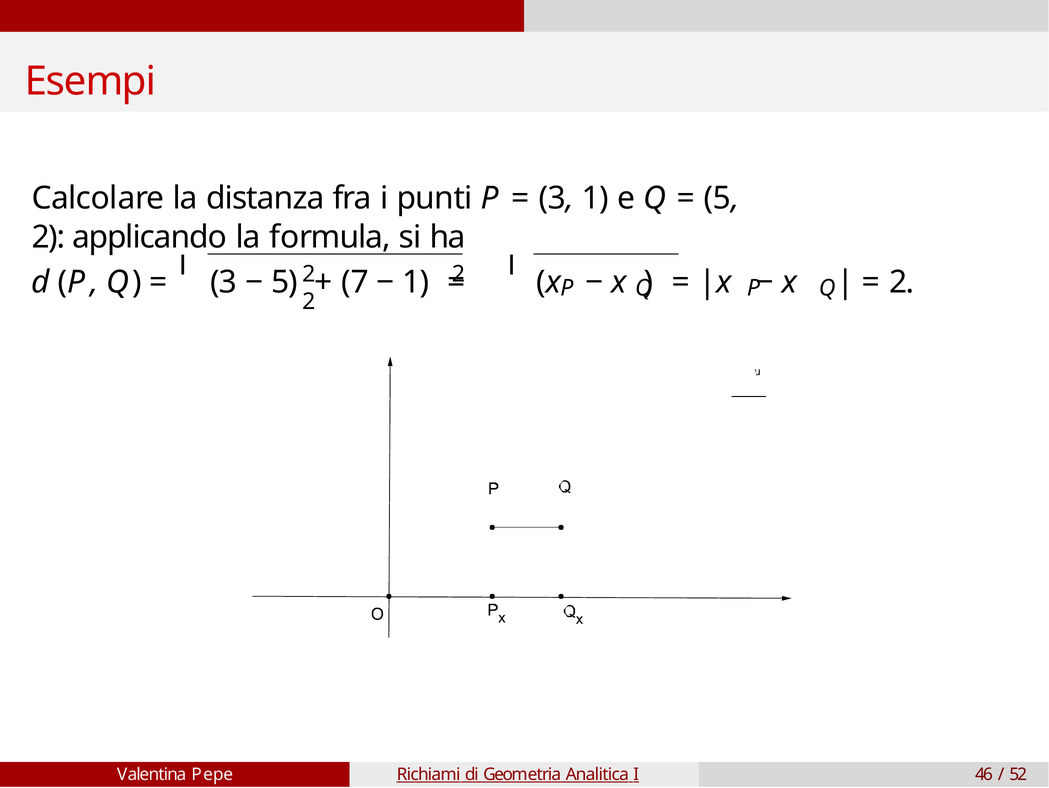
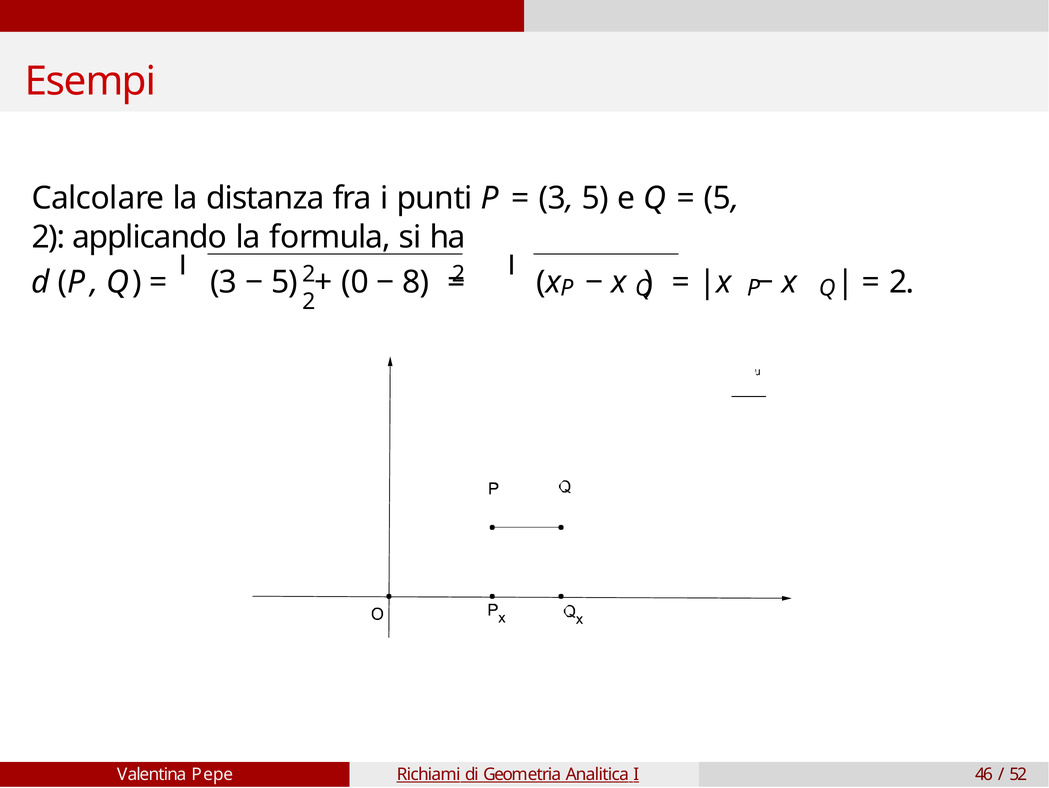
3 1: 1 -> 5 (595, 198)
7: 7 -> 0 (355, 282)
1: 1 -> 8 (416, 282)
